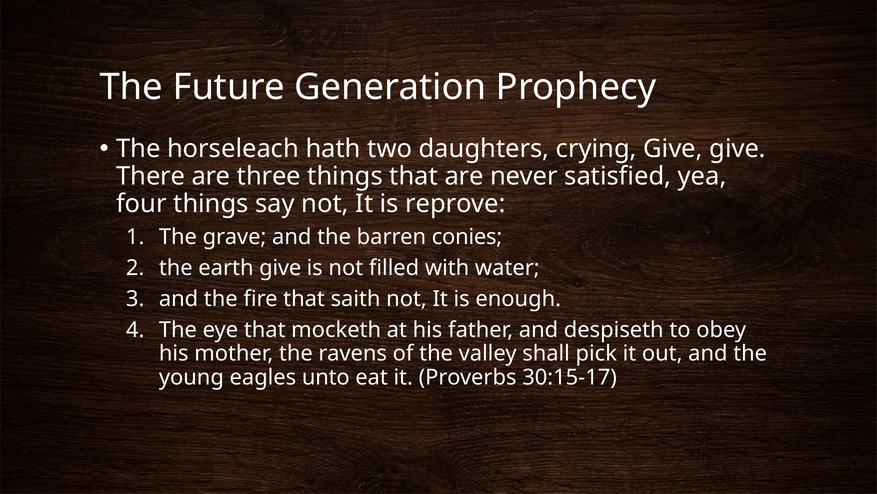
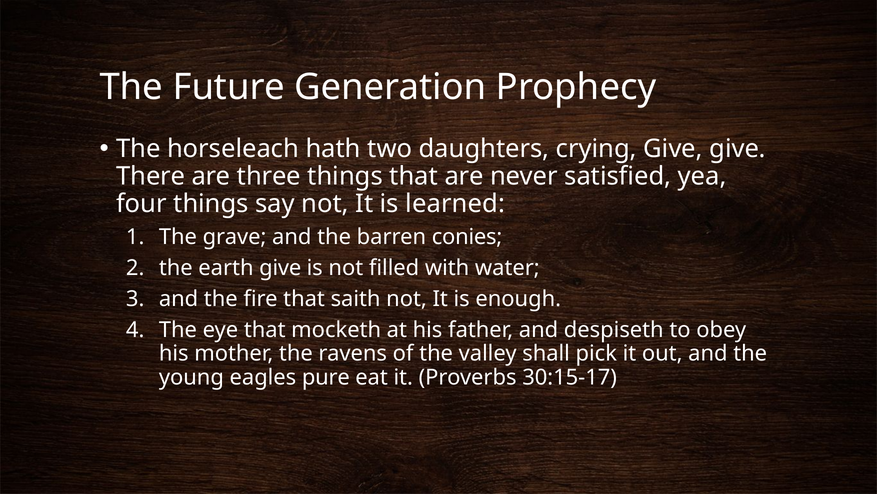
reprove: reprove -> learned (455, 204)
unto: unto -> pure (326, 377)
